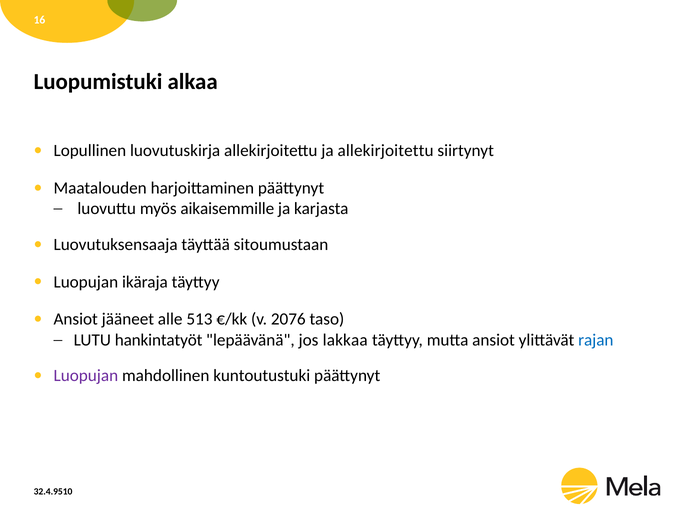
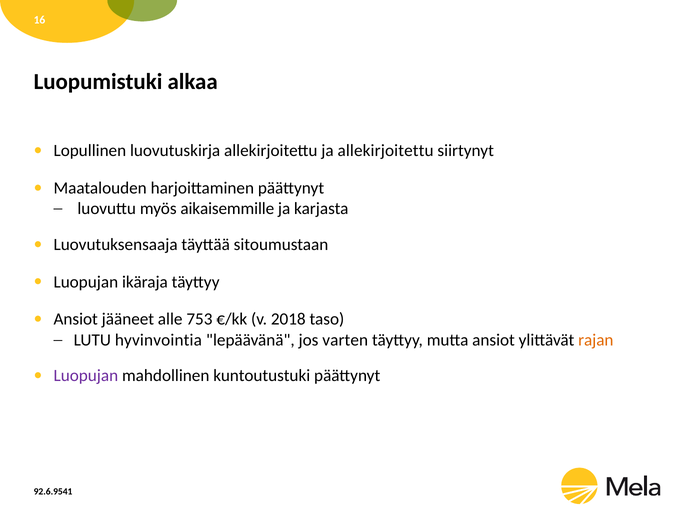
513: 513 -> 753 (199, 319)
2076: 2076 -> 2018 (288, 319)
hankintatyöt: hankintatyöt -> hyvinvointia (158, 340)
lakkaa: lakkaa -> varten (345, 340)
rajan colour: blue -> orange (596, 340)
32.4.9510: 32.4.9510 -> 92.6.9541 (53, 492)
